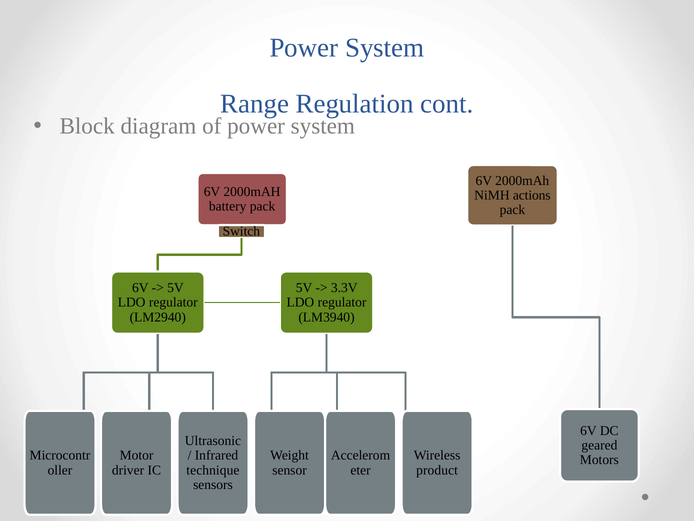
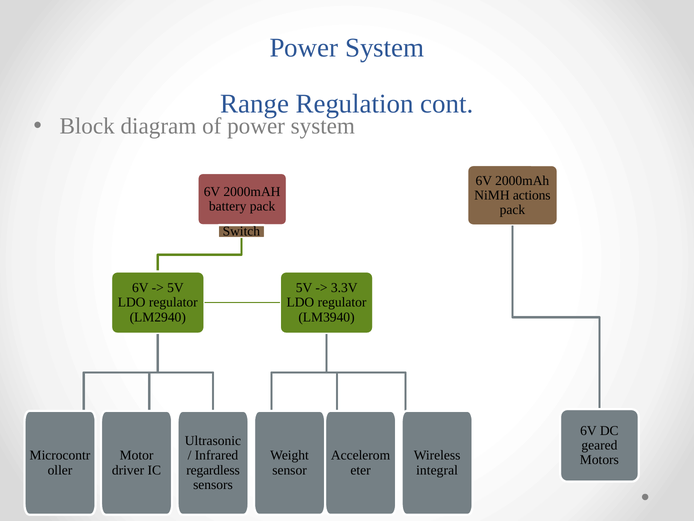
technique: technique -> regardless (213, 470)
product: product -> integral (437, 470)
